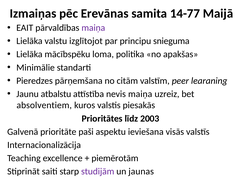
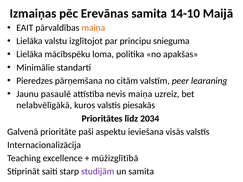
14-77: 14-77 -> 14-10 (185, 14)
maiņa colour: purple -> orange (93, 28)
atbalstu: atbalstu -> pasaulē (56, 94)
absolventiem: absolventiem -> nelabvēlīgākā (44, 105)
2003: 2003 -> 2034 (150, 119)
piemērotām: piemērotām -> mūžizglītībā (115, 158)
un jaunas: jaunas -> samita (141, 172)
